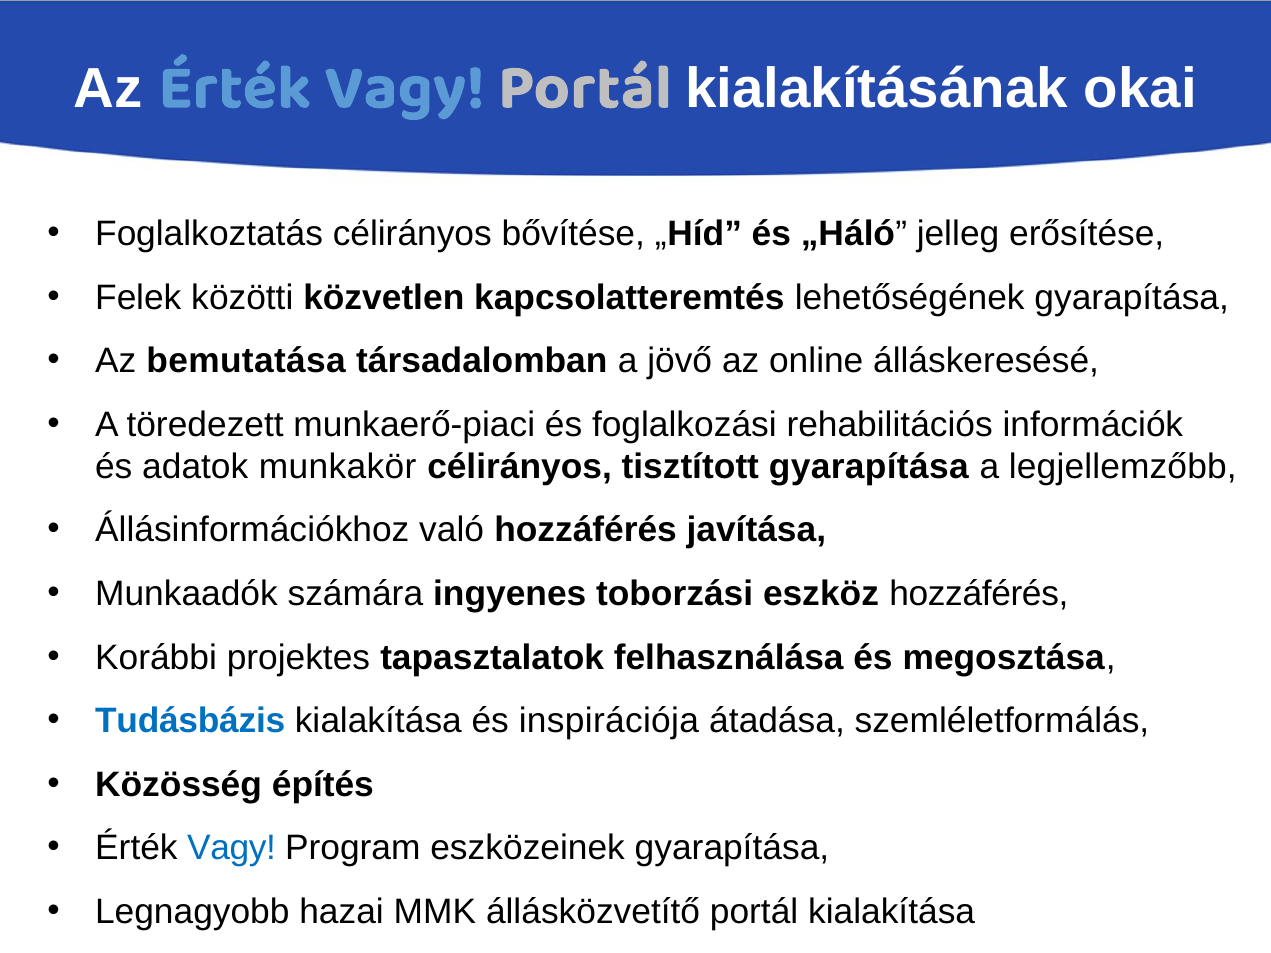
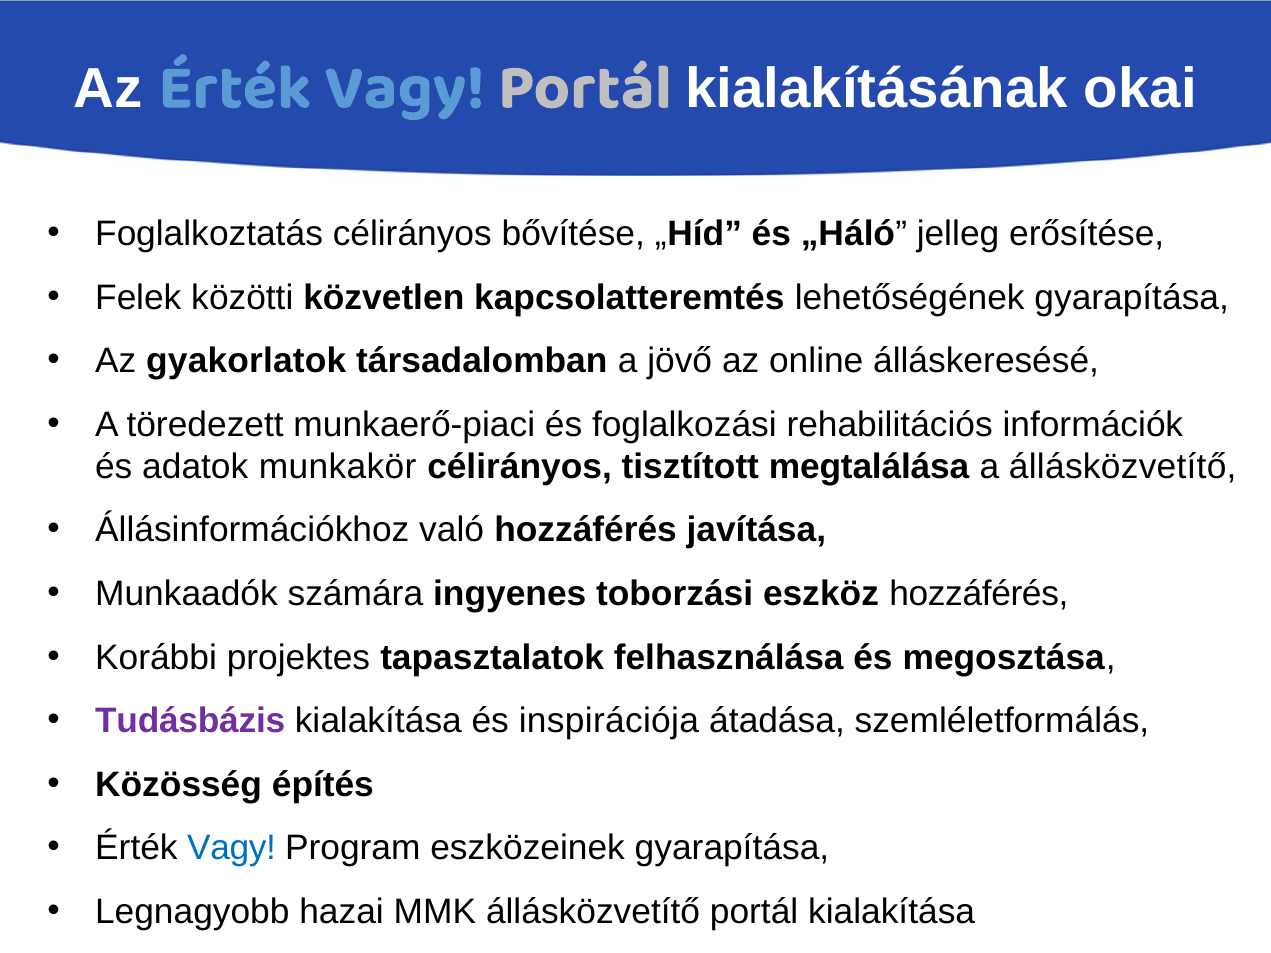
bemutatása: bemutatása -> gyakorlatok (246, 361)
tisztított gyarapítása: gyarapítása -> megtalálása (869, 467)
a legjellemzőbb: legjellemzőbb -> állásközvetítő (1123, 467)
Tudásbázis colour: blue -> purple (190, 721)
